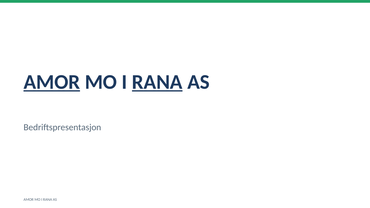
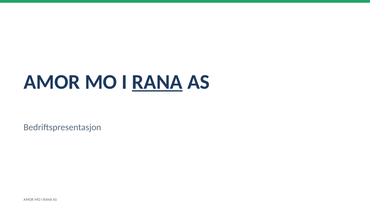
AMOR underline: present -> none (52, 82)
